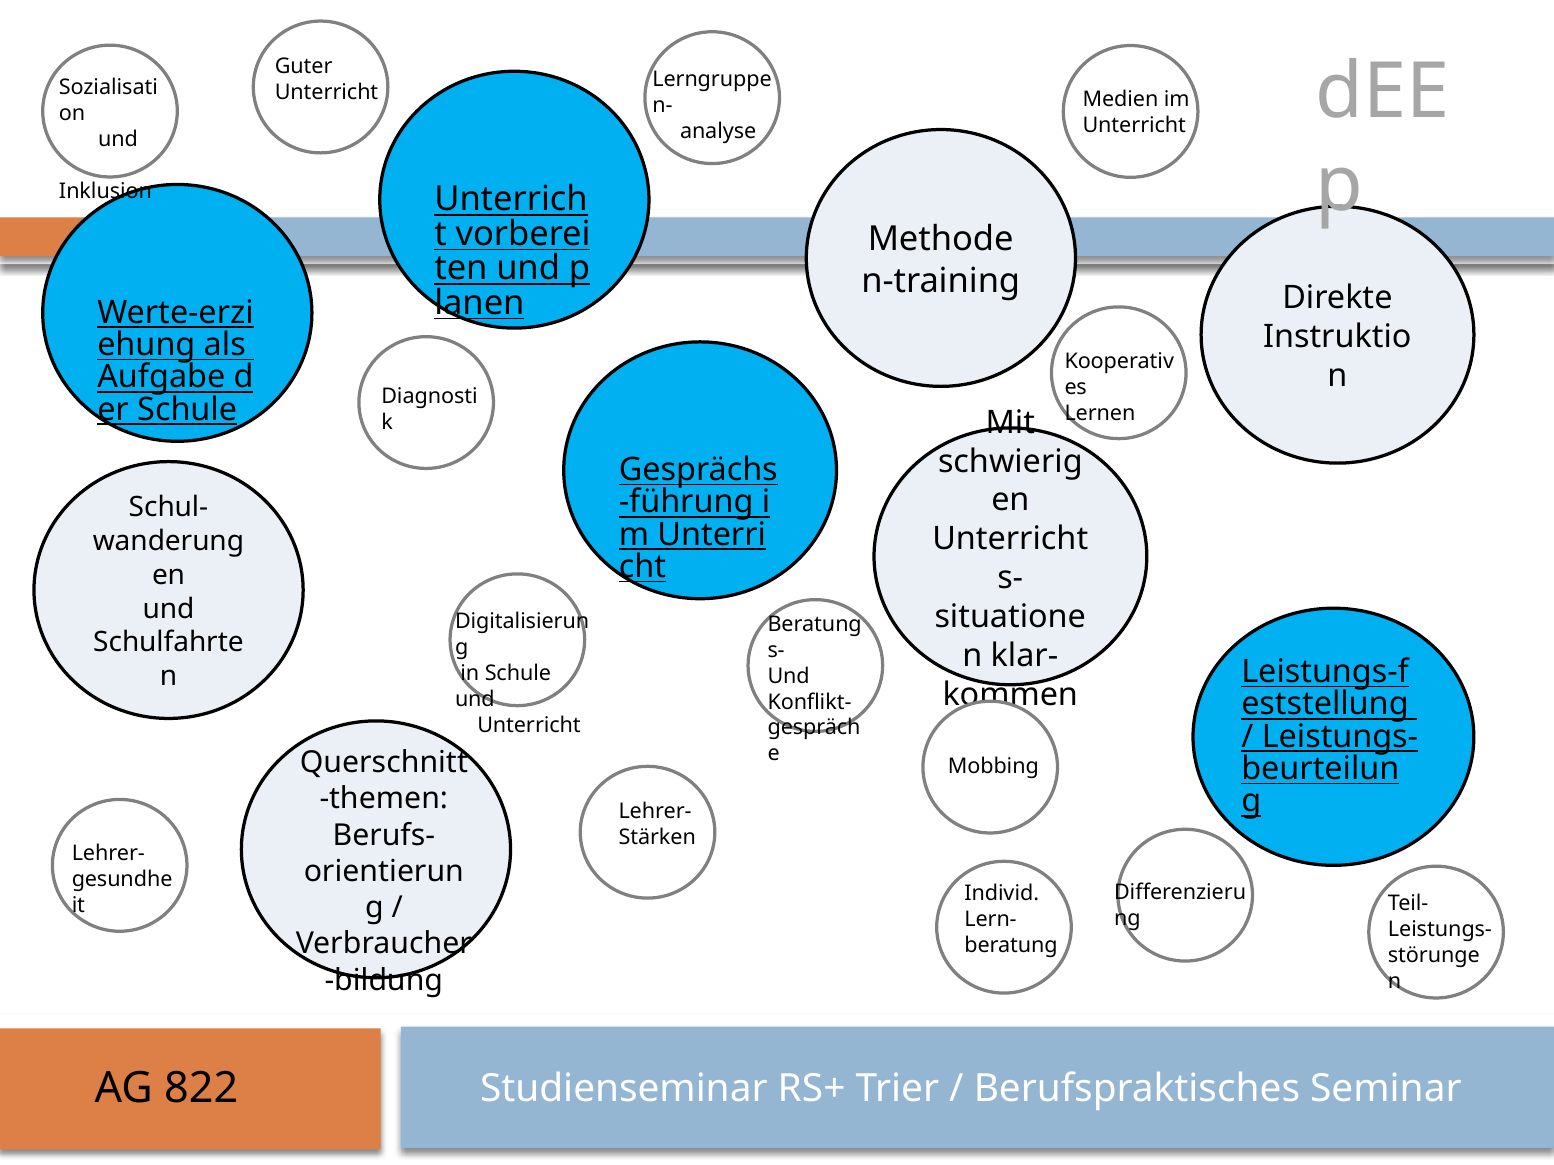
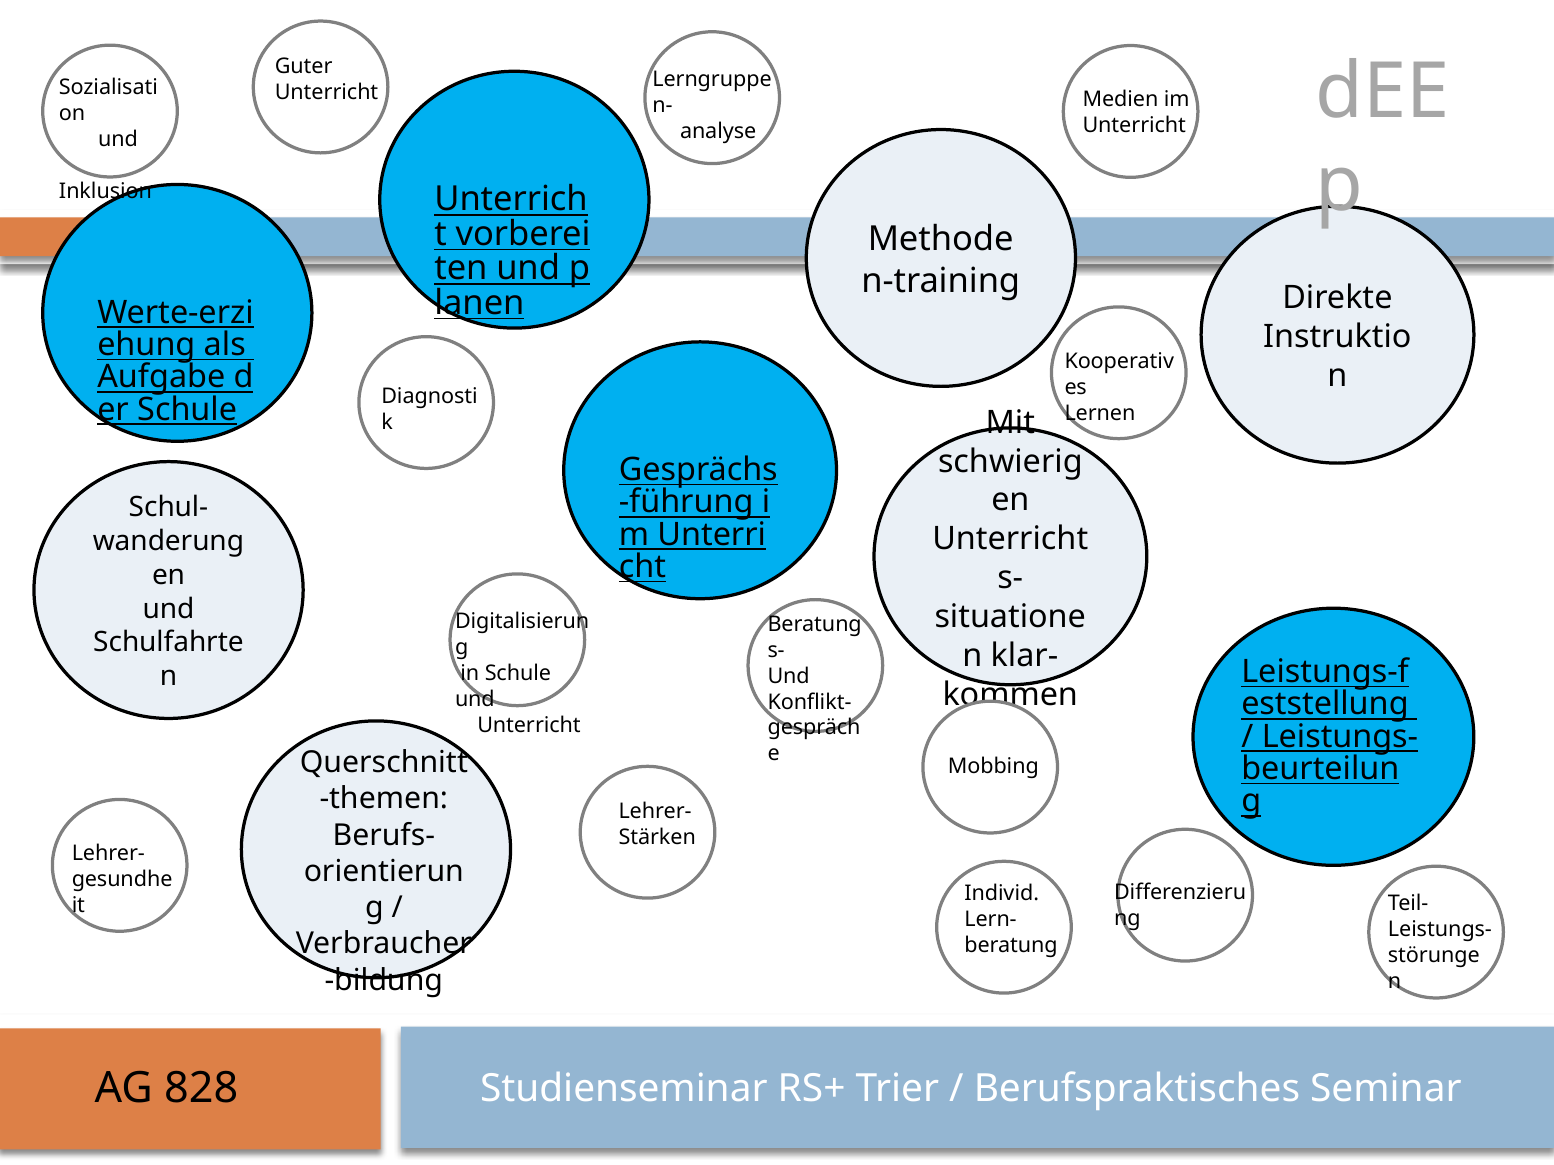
822: 822 -> 828 (201, 1088)
